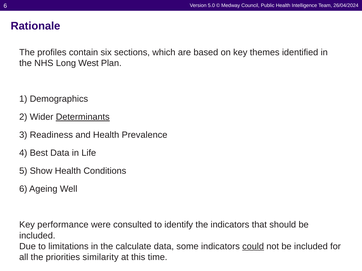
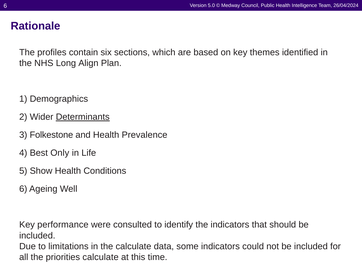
West: West -> Align (88, 63)
Readiness: Readiness -> Folkestone (51, 135)
Best Data: Data -> Only (60, 153)
could underline: present -> none (253, 247)
priorities similarity: similarity -> calculate (101, 258)
